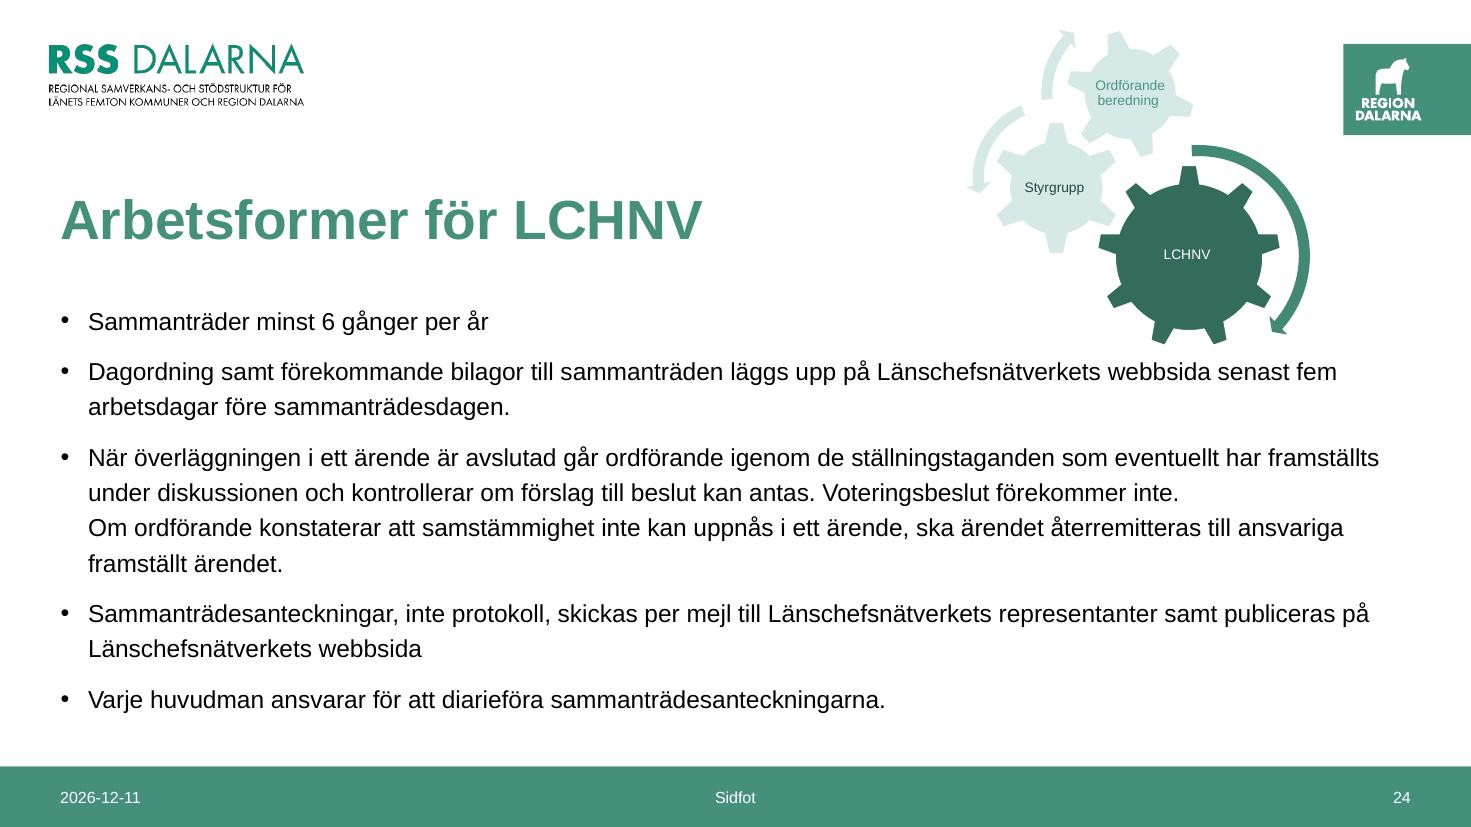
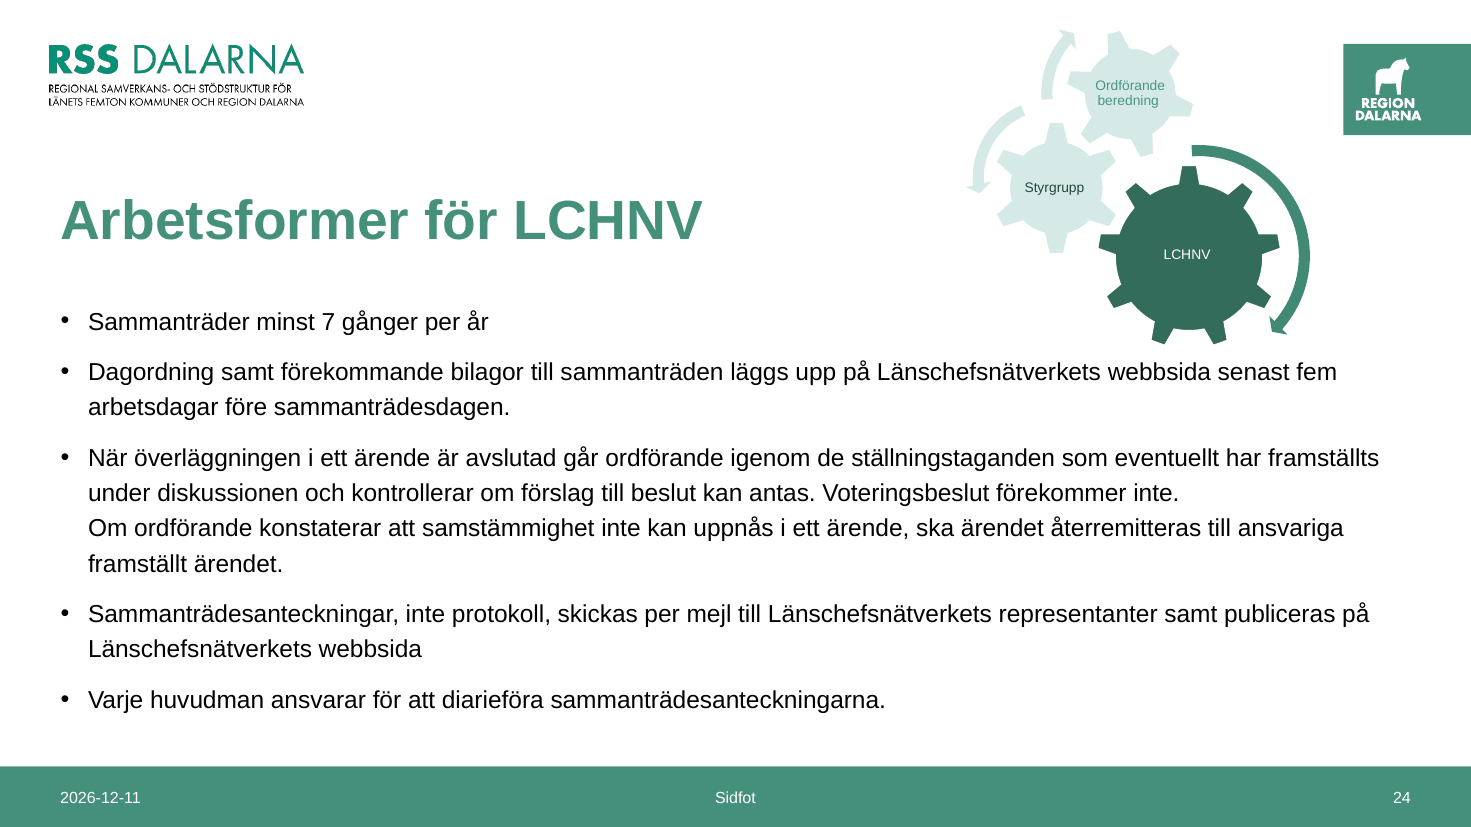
6: 6 -> 7 (328, 322)
